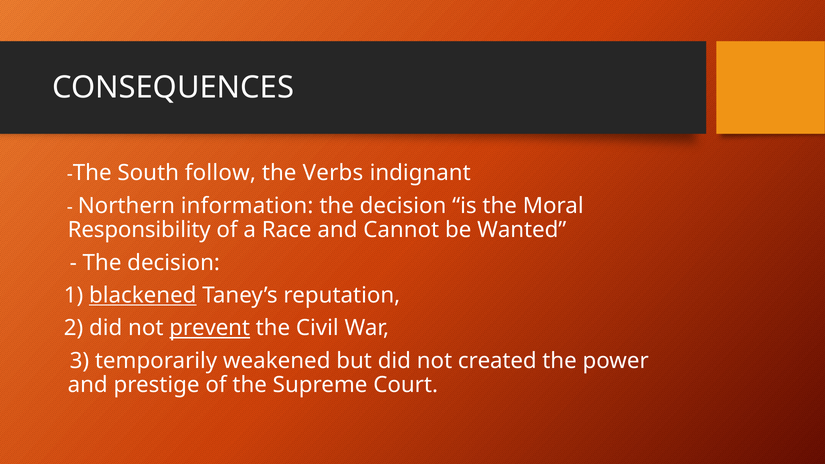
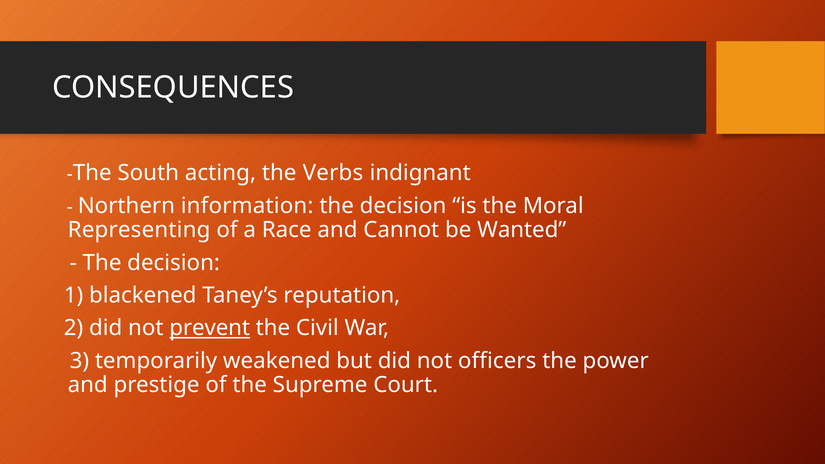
follow: follow -> acting (220, 173)
Responsibility: Responsibility -> Representing (139, 230)
blackened underline: present -> none (143, 295)
created: created -> officers (497, 361)
